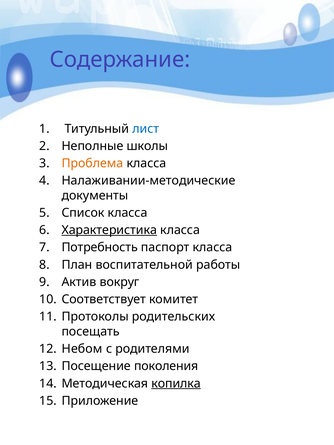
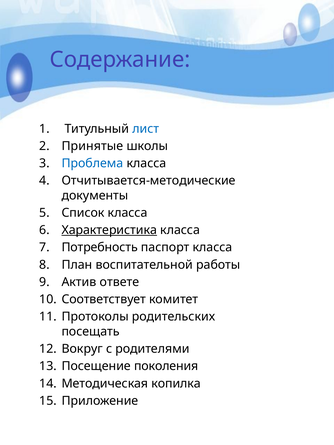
Неполные: Неполные -> Принятые (92, 146)
Проблема colour: orange -> blue (92, 163)
Налаживании-методические: Налаживании-методические -> Отчитывается-методические (149, 181)
вокруг: вокруг -> ответе (119, 282)
Небом: Небом -> Вокруг (82, 349)
копилка underline: present -> none (176, 384)
